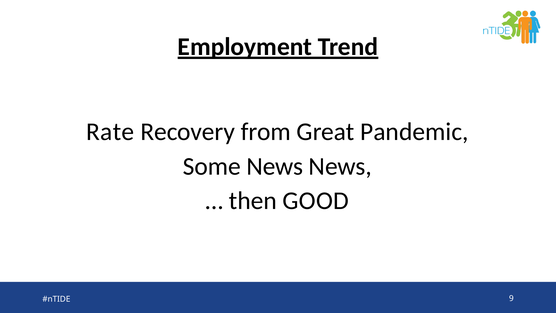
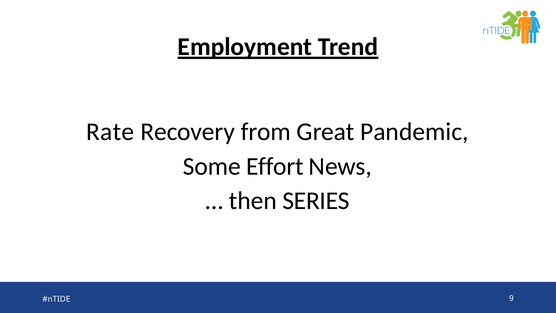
Some News: News -> Effort (275, 166)
GOOD: GOOD -> SERIES (316, 201)
